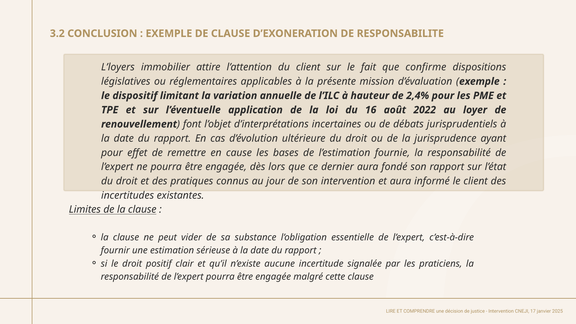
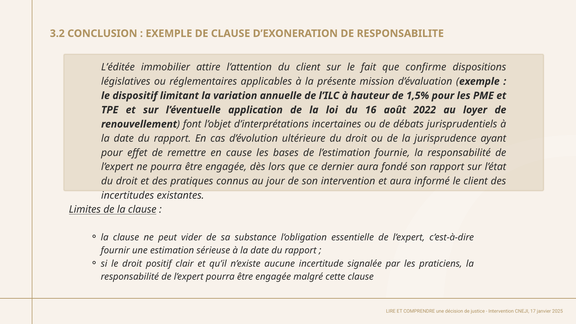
L’loyers: L’loyers -> L’éditée (118, 67)
2,4%: 2,4% -> 1,5% (418, 96)
